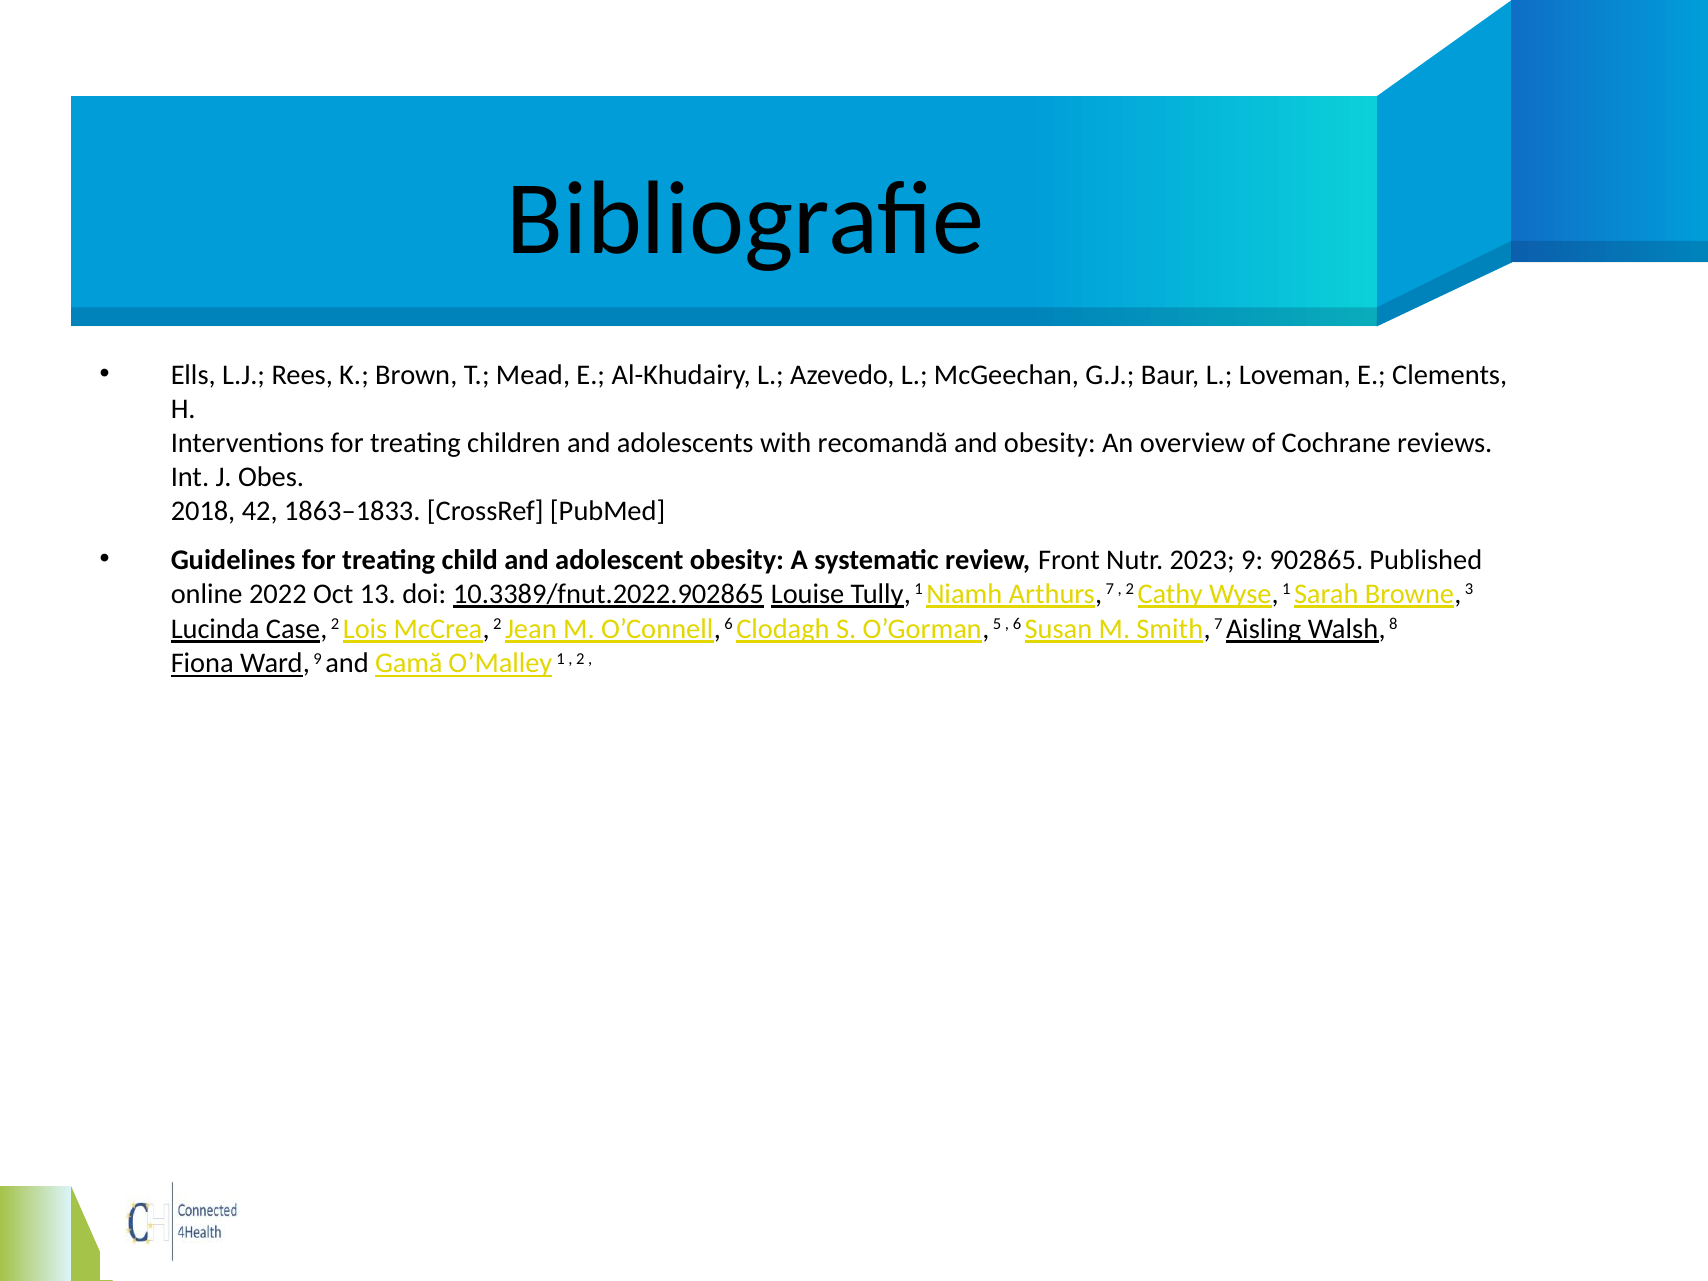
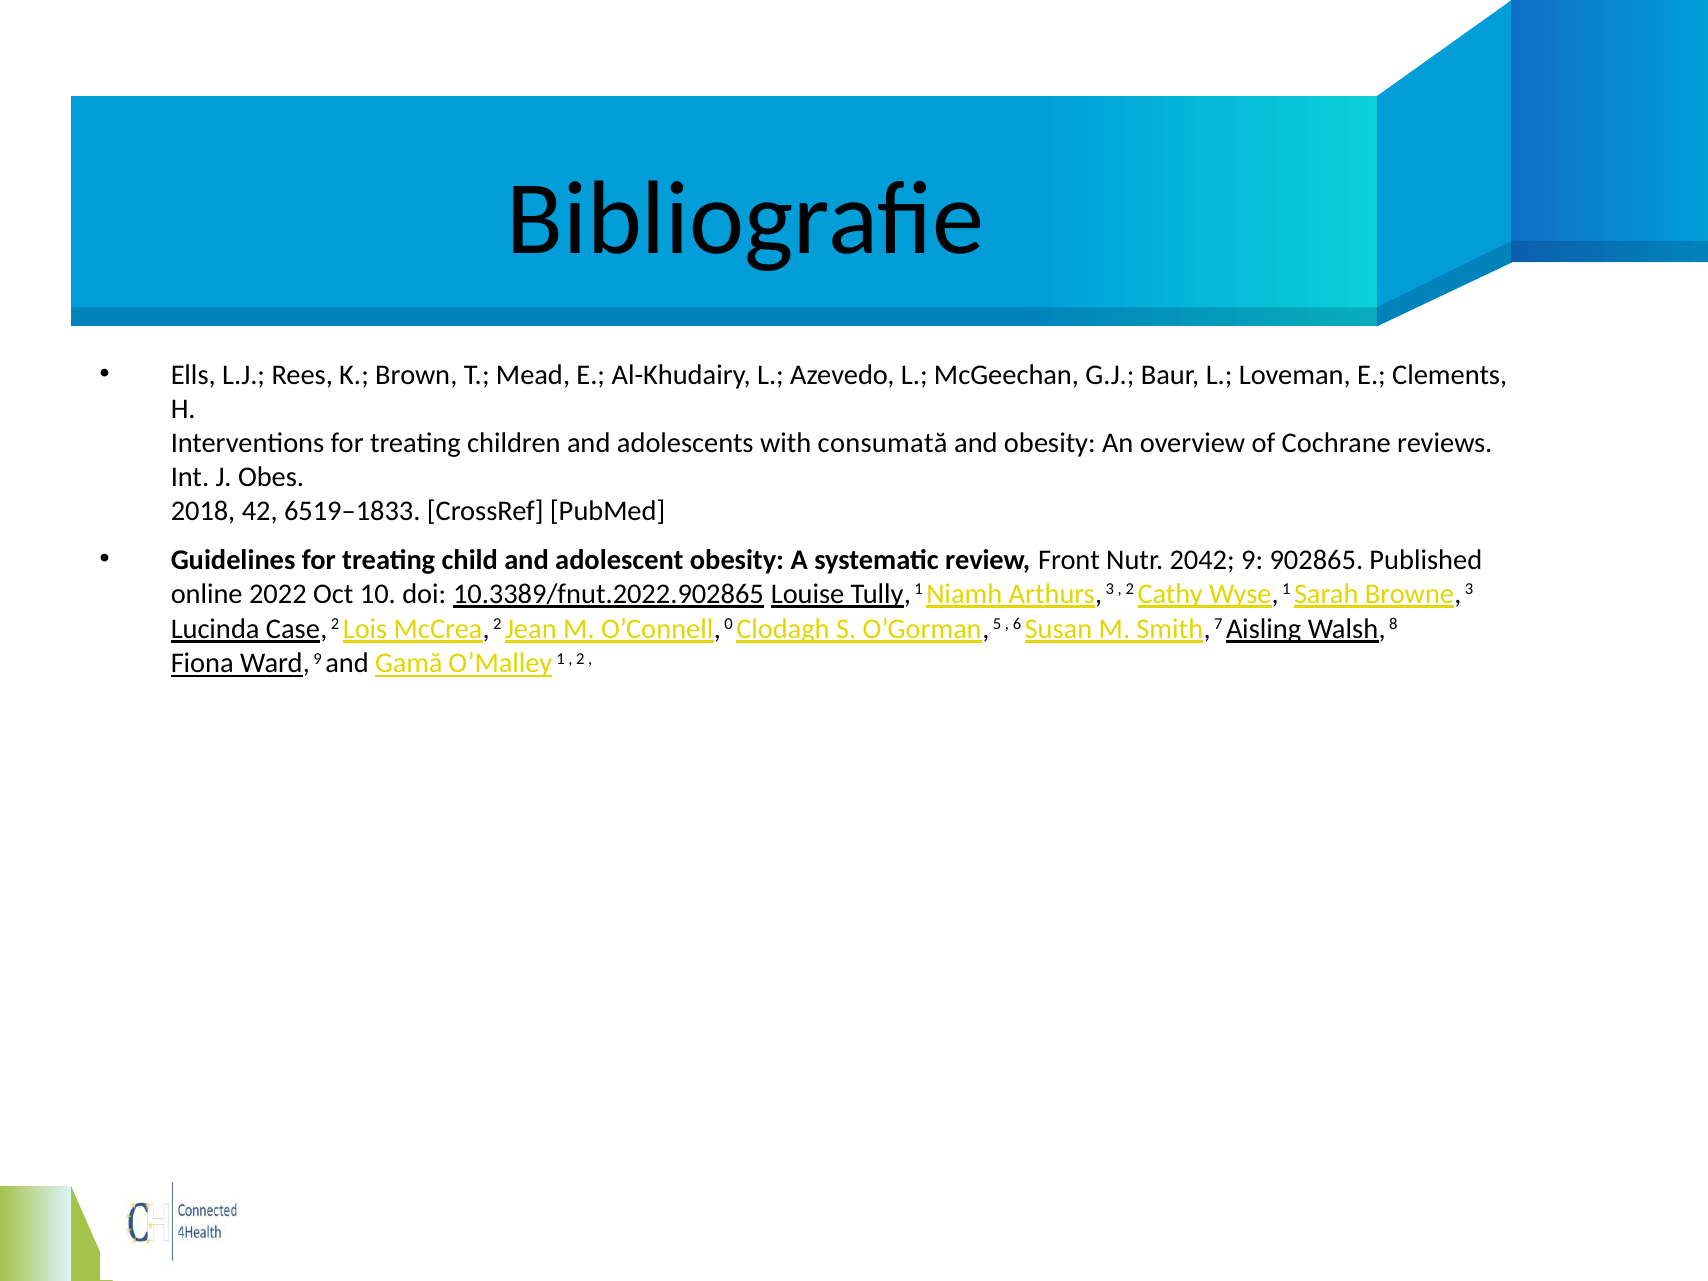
recomandă: recomandă -> consumată (883, 443)
1863–1833: 1863–1833 -> 6519–1833 (352, 512)
2023: 2023 -> 2042 (1202, 560)
13: 13 -> 10 (378, 594)
Arthurs 7: 7 -> 3 (1110, 590)
O’Connell 6: 6 -> 0 (729, 624)
